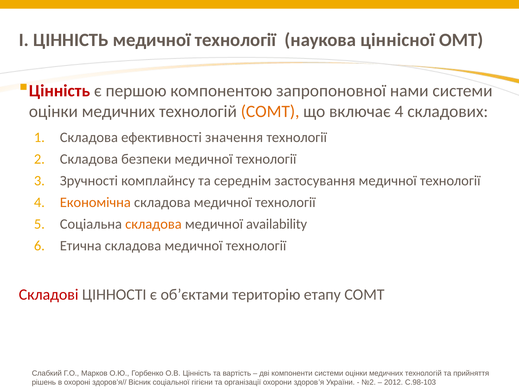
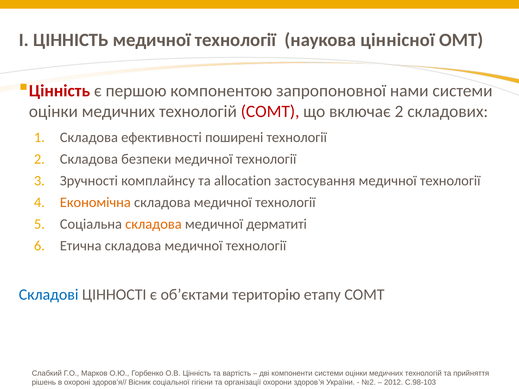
СОМТ colour: orange -> red (270, 112)
включає 4: 4 -> 2 (399, 112)
значення: значення -> поширені (234, 138)
середнім: середнім -> allocation (243, 181)
availability: availability -> дерматиті (277, 224)
Складові colour: red -> blue (49, 295)
